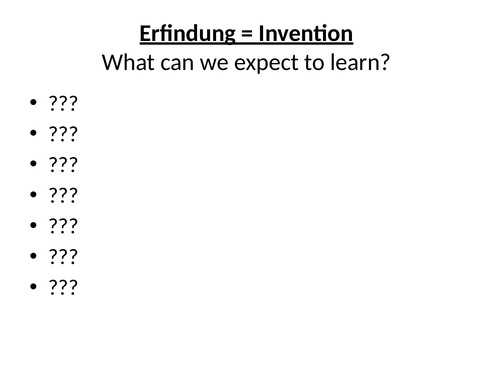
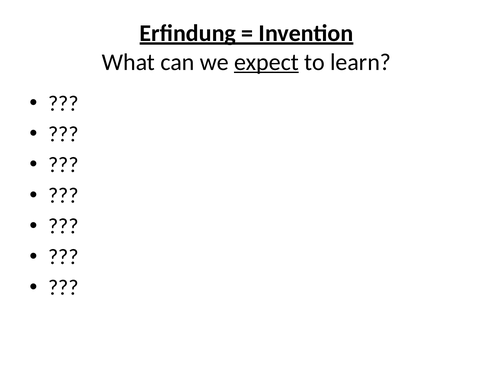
expect underline: none -> present (266, 62)
